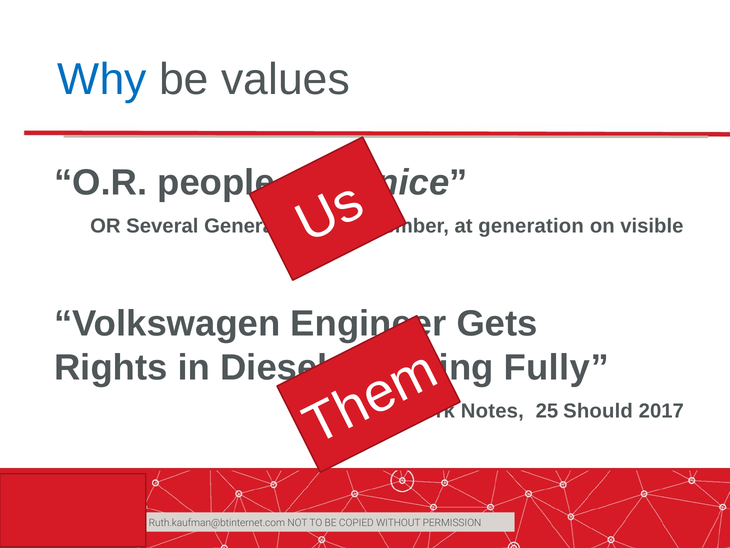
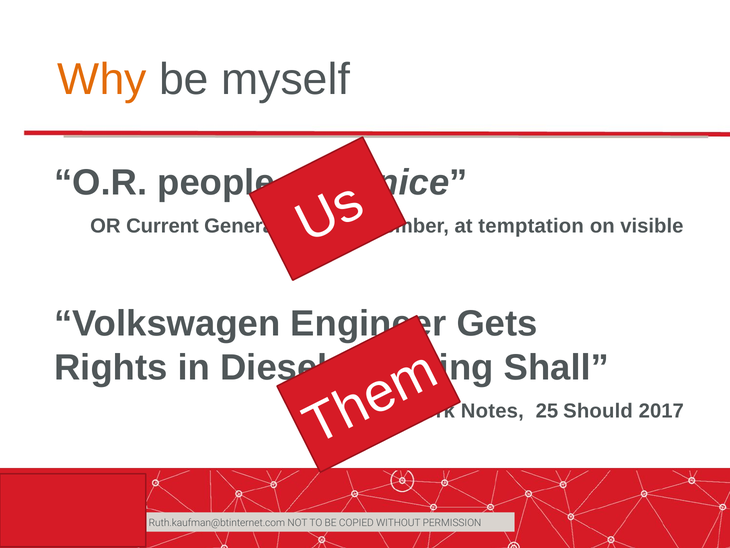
Why colour: blue -> orange (102, 79)
values: values -> myself (285, 79)
Several: Several -> Current (162, 226)
generation: generation -> temptation (531, 226)
Fully: Fully -> Shall (556, 367)
